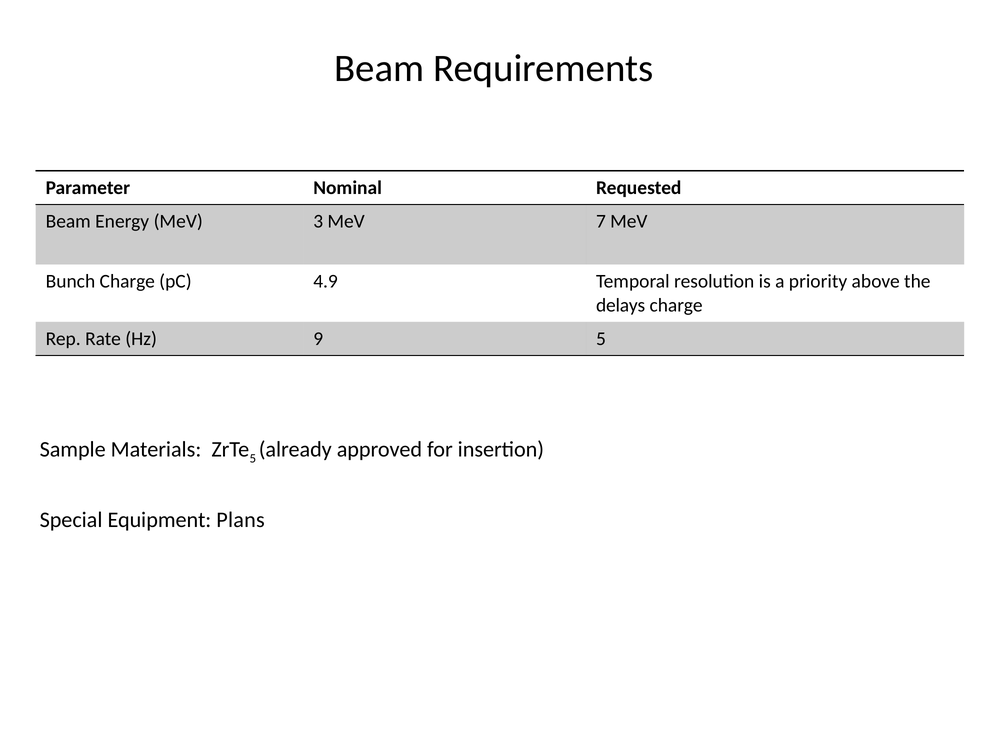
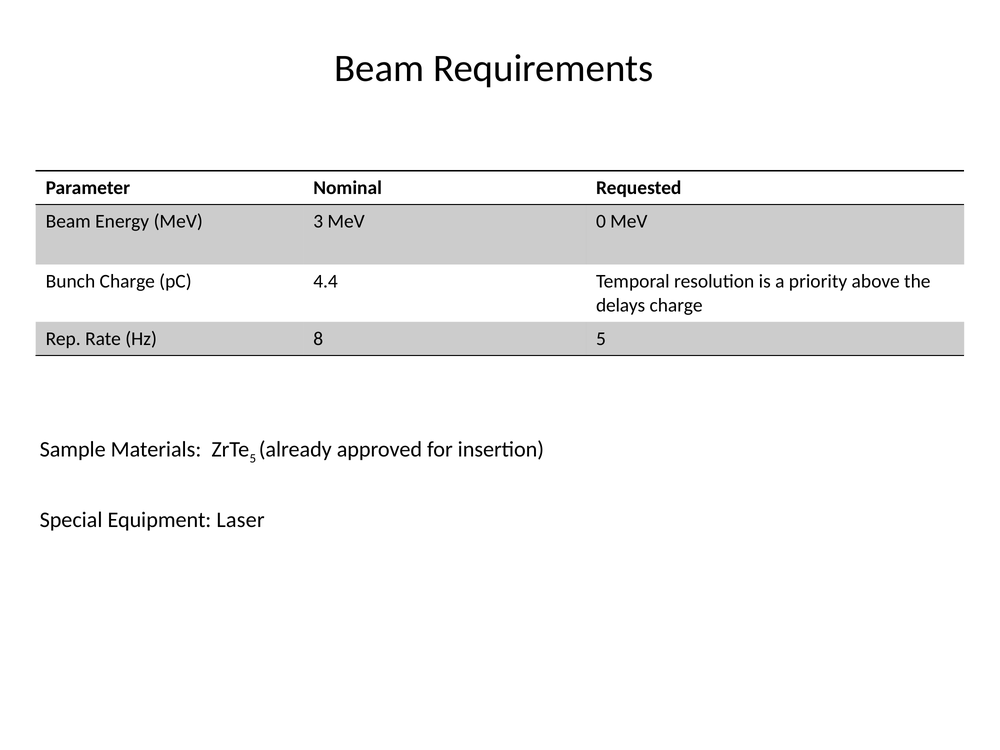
7: 7 -> 0 (601, 221)
4.9: 4.9 -> 4.4 (326, 282)
9: 9 -> 8 (318, 339)
Plans: Plans -> Laser (241, 520)
